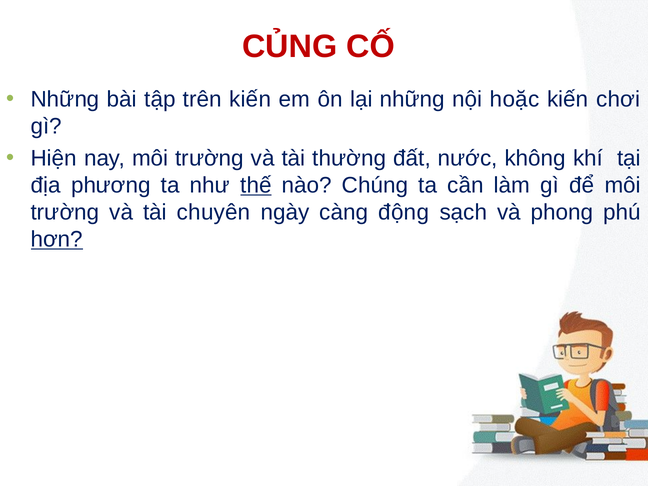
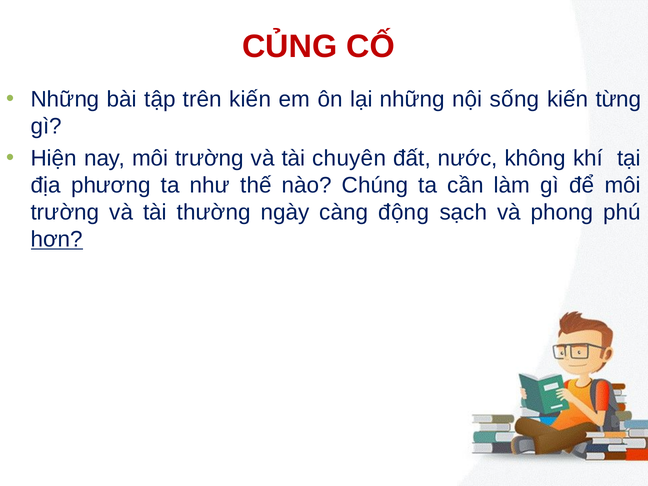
hoặc: hoặc -> sống (515, 99)
chơi: chơi -> từng (618, 99)
thường: thường -> chuyên (349, 158)
thế underline: present -> none (256, 185)
chuyên: chuyên -> thường (214, 212)
